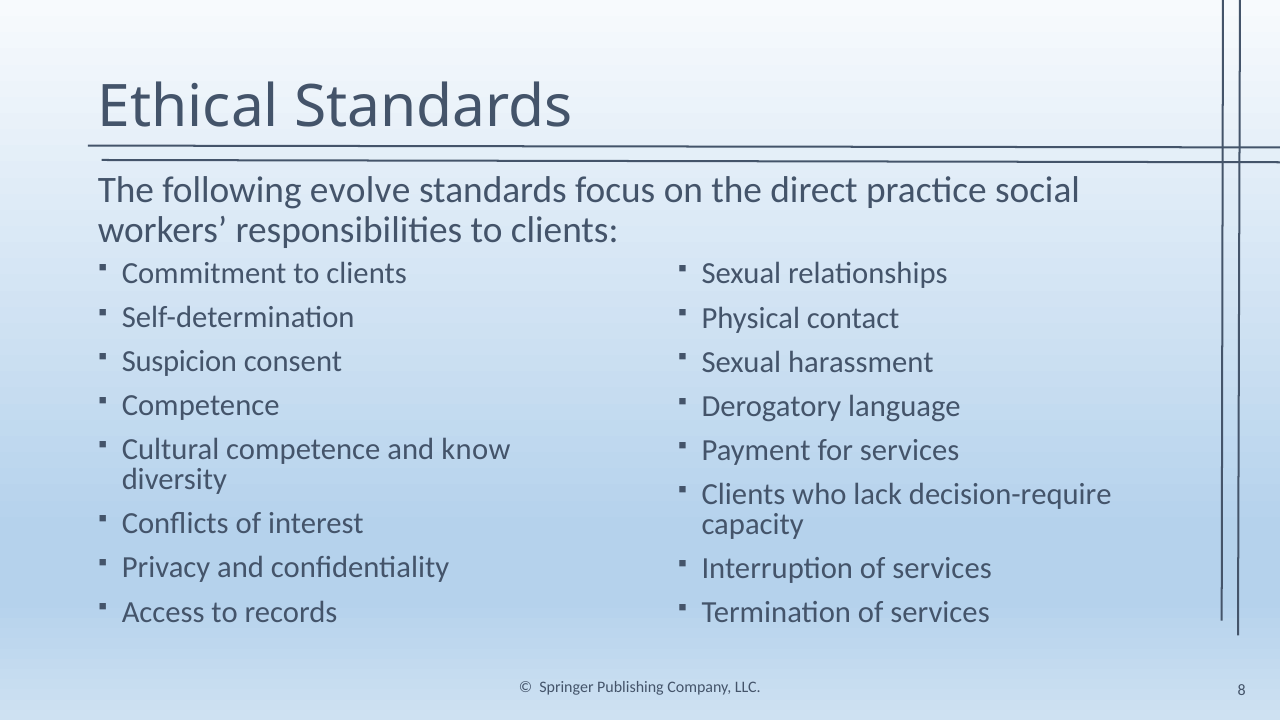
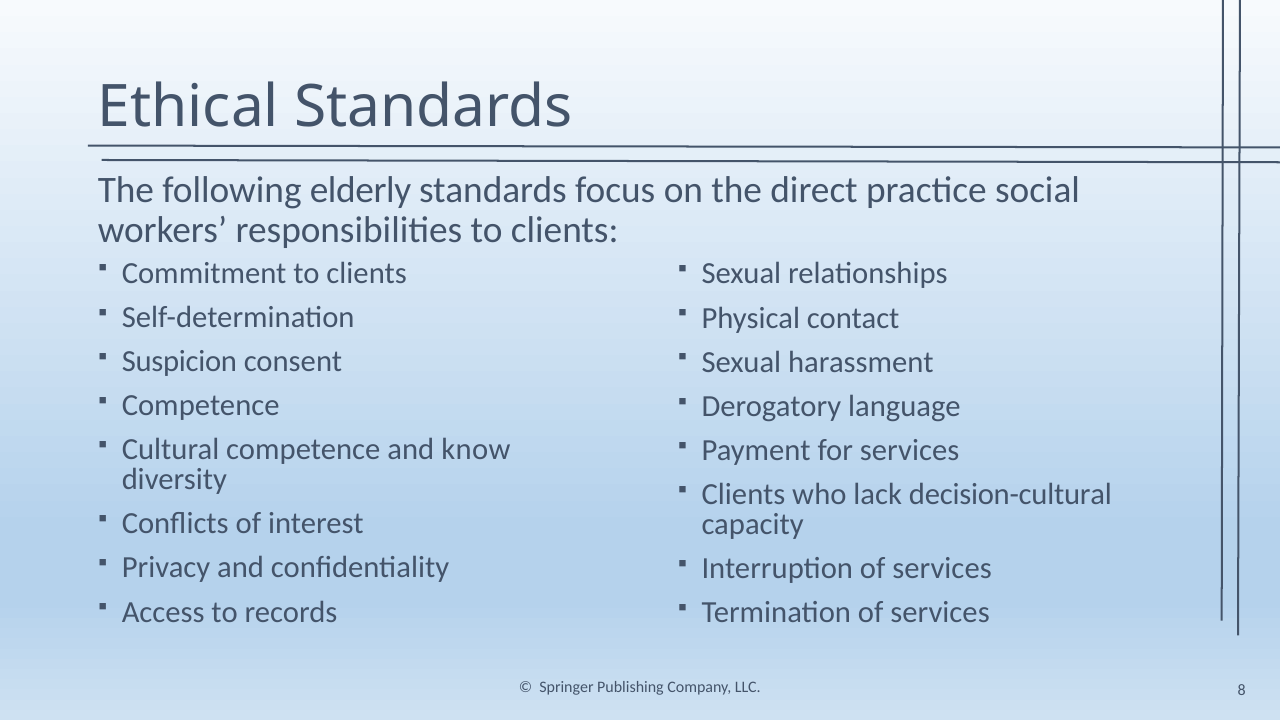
evolve: evolve -> elderly (361, 190)
decision-require: decision-require -> decision-cultural (1010, 495)
